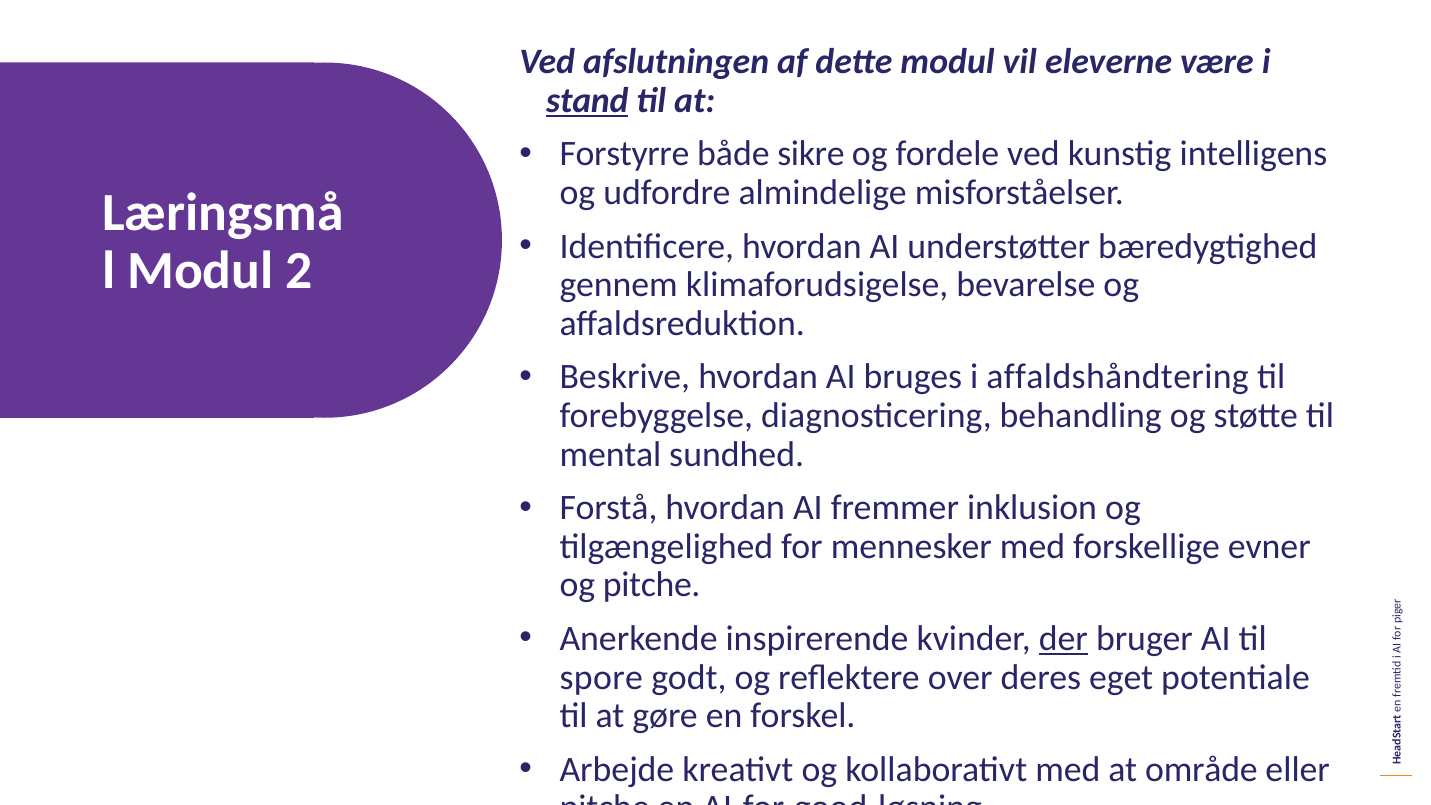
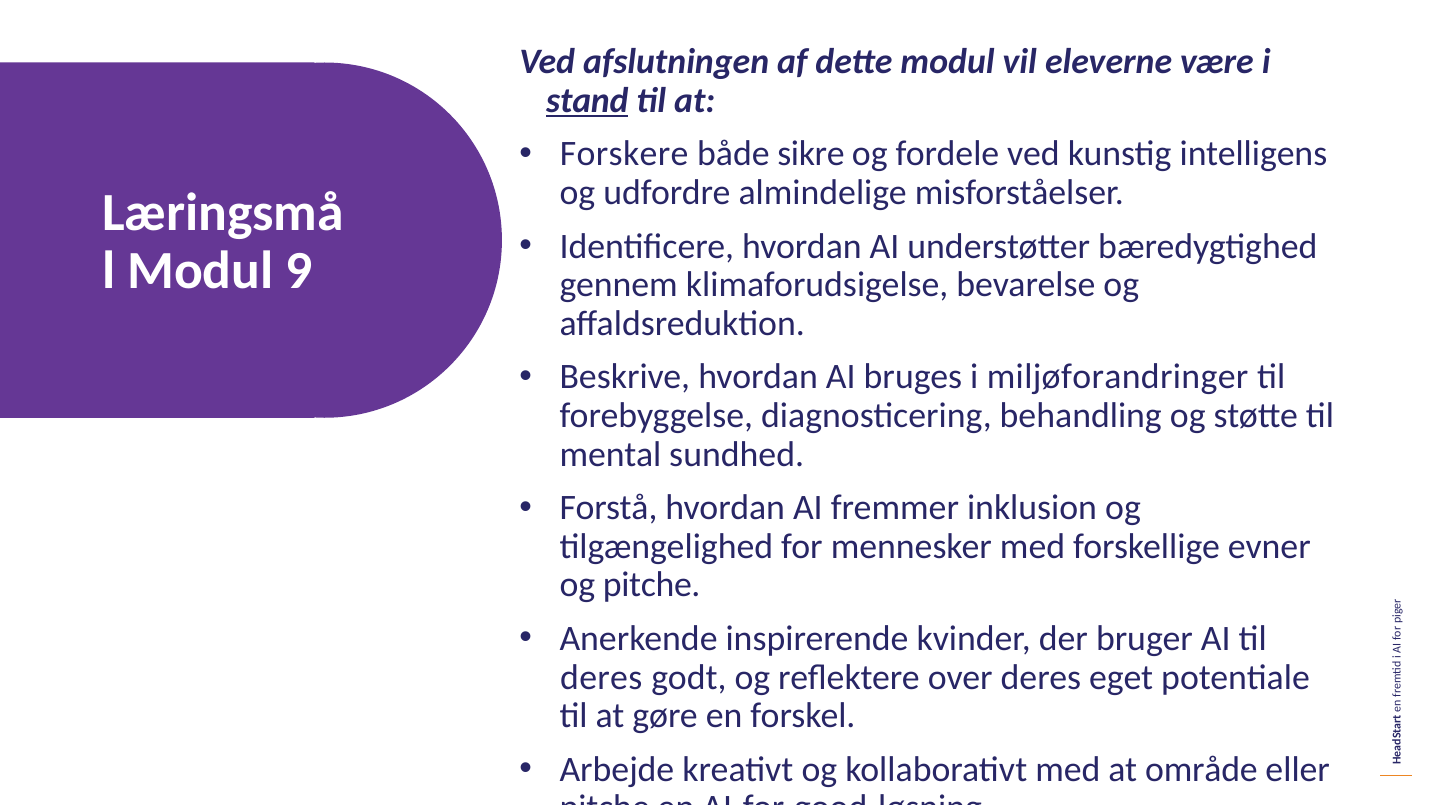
Forstyrre: Forstyrre -> Forskere (624, 154)
2: 2 -> 9 (299, 271)
affaldshåndtering: affaldshåndtering -> miljøforandringer (1118, 377)
der underline: present -> none (1063, 639)
spore: spore -> deres (601, 677)
